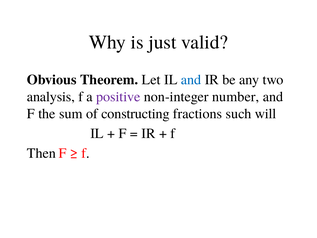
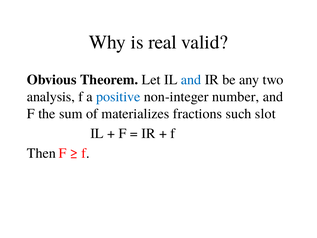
just: just -> real (162, 42)
positive colour: purple -> blue (118, 97)
constructing: constructing -> materializes (135, 114)
will: will -> slot (265, 114)
